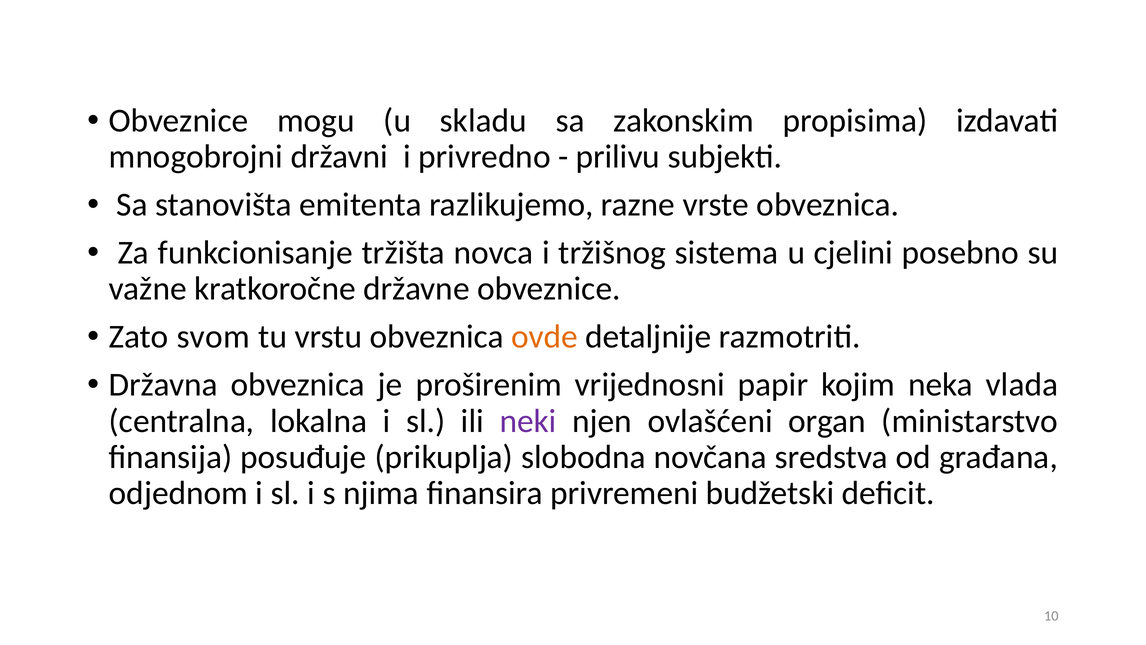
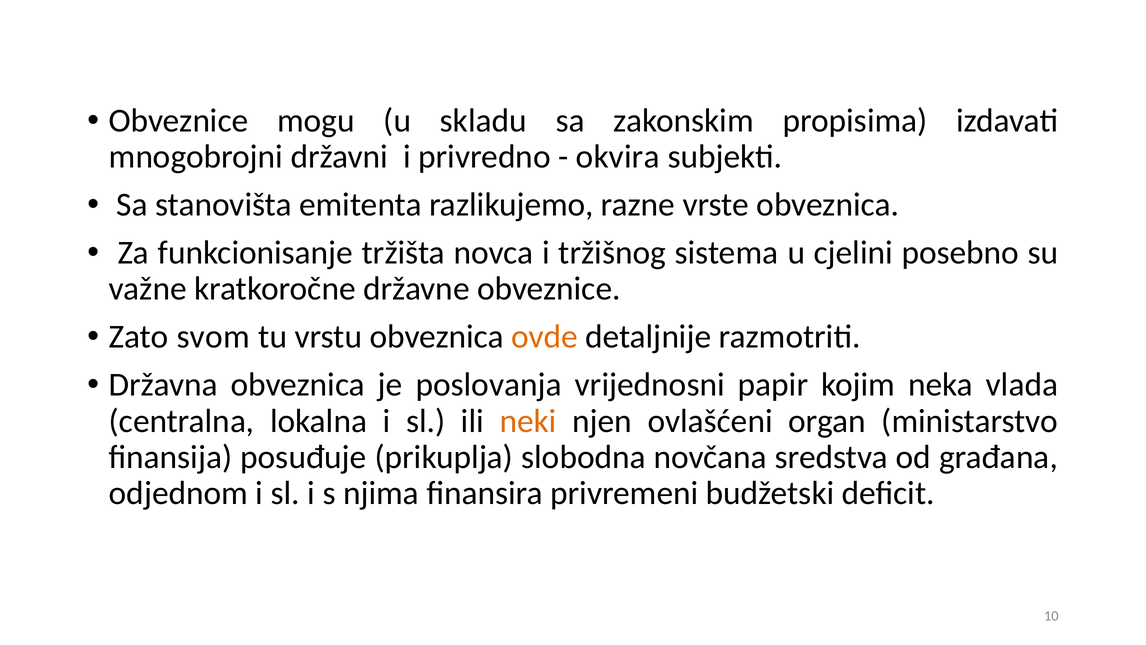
prilivu: prilivu -> okvira (618, 157)
proširenim: proširenim -> poslovanja (489, 385)
neki colour: purple -> orange (528, 421)
